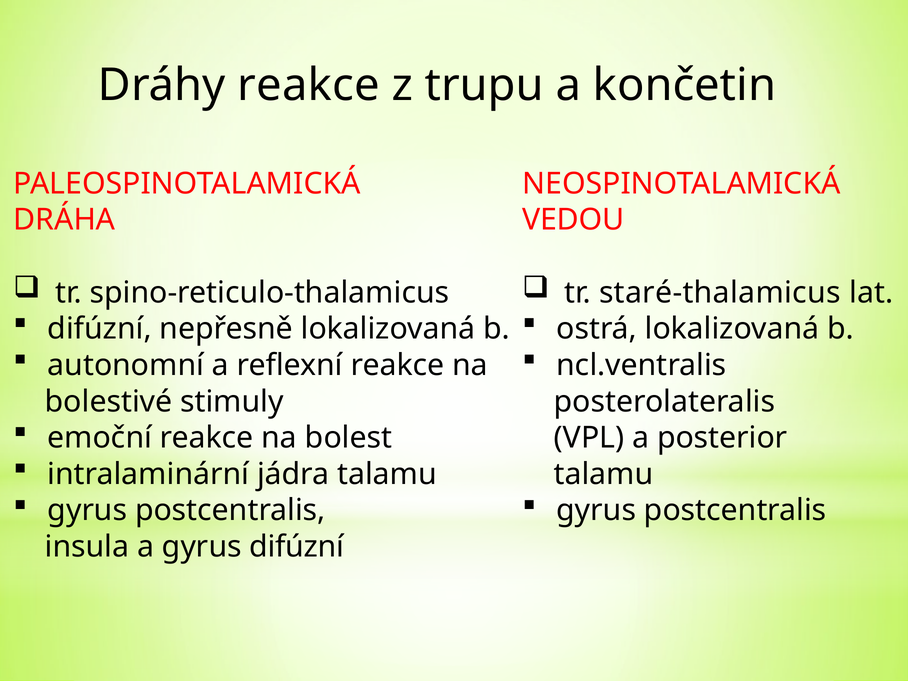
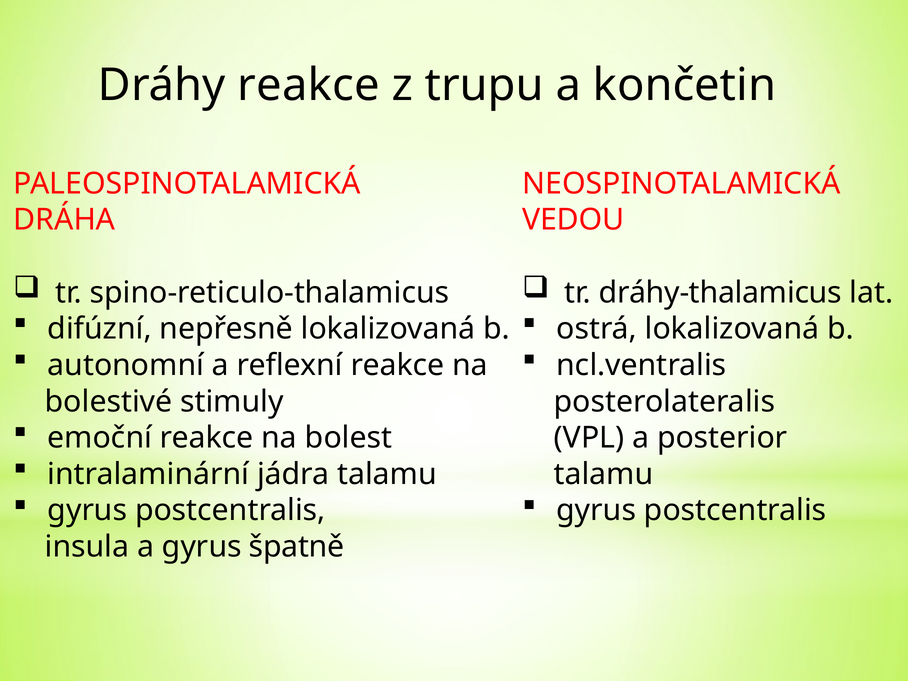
staré-thalamicus: staré-thalamicus -> dráhy-thalamicus (720, 293)
gyrus difúzní: difúzní -> špatně (297, 547)
